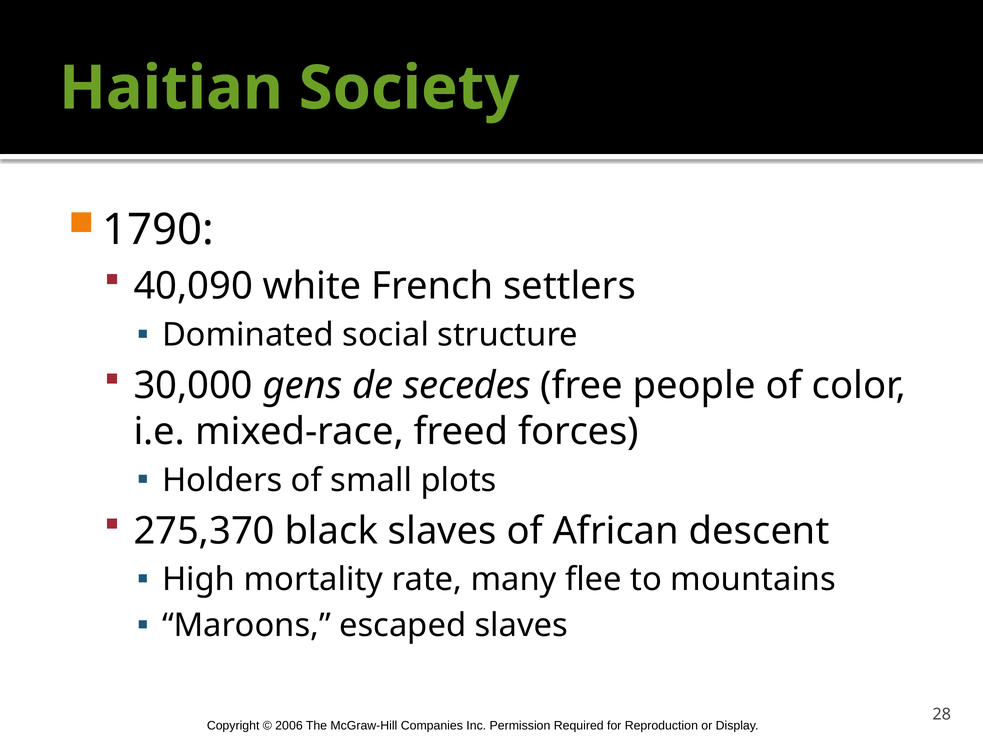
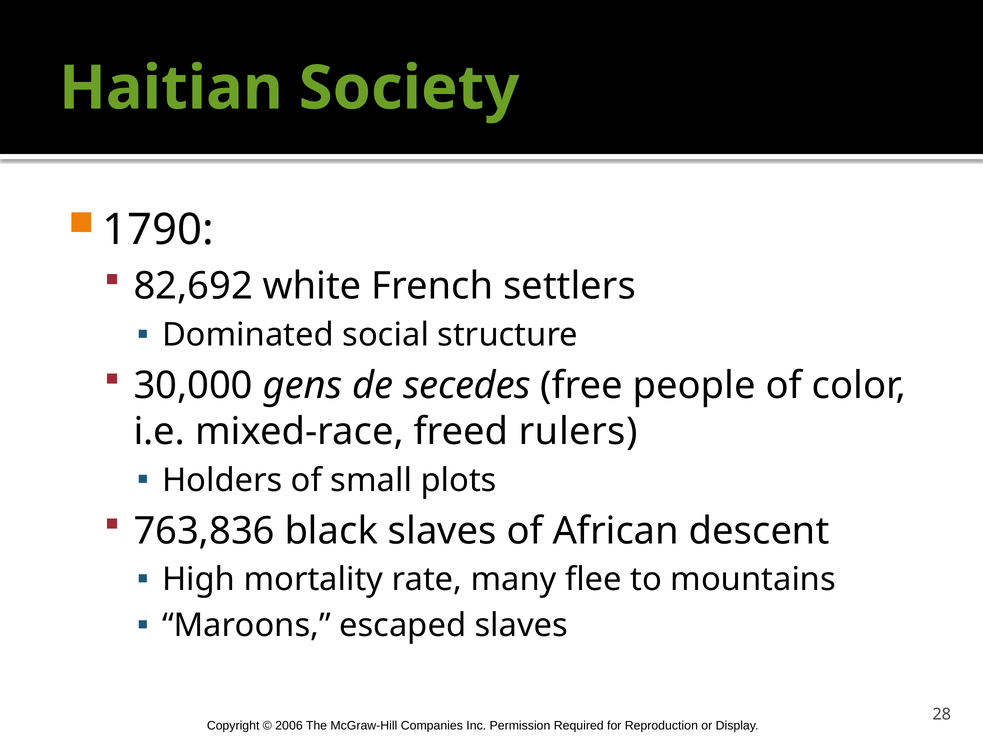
40,090: 40,090 -> 82,692 (193, 286)
forces: forces -> rulers (578, 432)
275,370: 275,370 -> 763,836 (204, 531)
